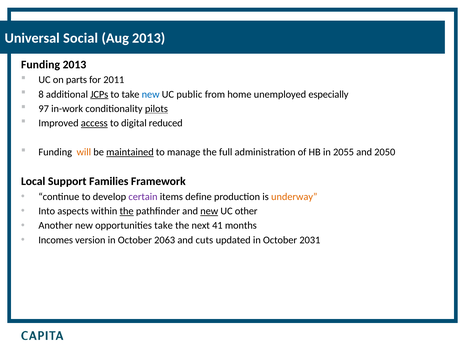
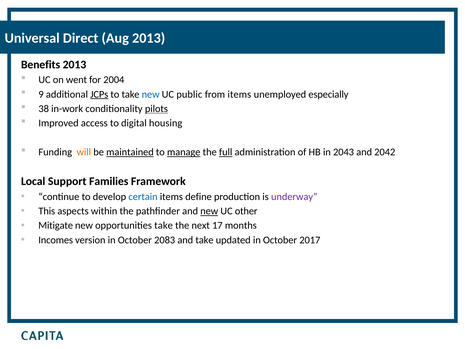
Social: Social -> Direct (81, 38)
Funding: Funding -> Benefits (41, 65)
parts: parts -> went (76, 80)
2011: 2011 -> 2004 (114, 80)
8: 8 -> 9 (41, 94)
from home: home -> items (239, 94)
97: 97 -> 38 (44, 109)
access underline: present -> none (94, 123)
reduced: reduced -> housing (166, 123)
manage underline: none -> present (184, 152)
full underline: none -> present (226, 152)
2055: 2055 -> 2043 (344, 152)
2050: 2050 -> 2042 (385, 152)
certain colour: purple -> blue (143, 196)
underway colour: orange -> purple (294, 196)
Into: Into -> This (47, 211)
the underline: present -> none (127, 211)
Another: Another -> Mitigate (56, 225)
41: 41 -> 17 (217, 225)
2063: 2063 -> 2083 (165, 240)
and cuts: cuts -> take (204, 240)
2031: 2031 -> 2017 (310, 240)
